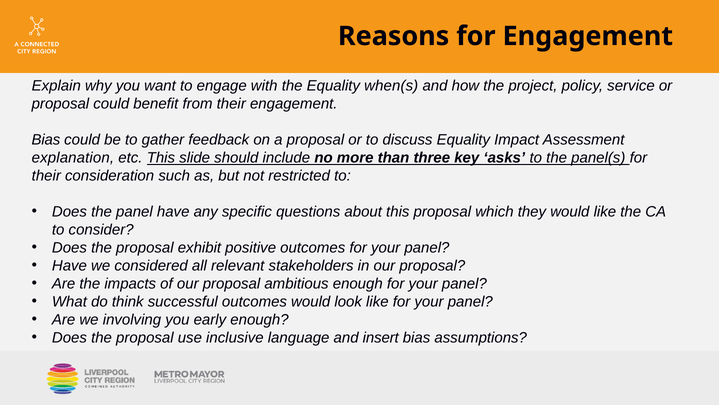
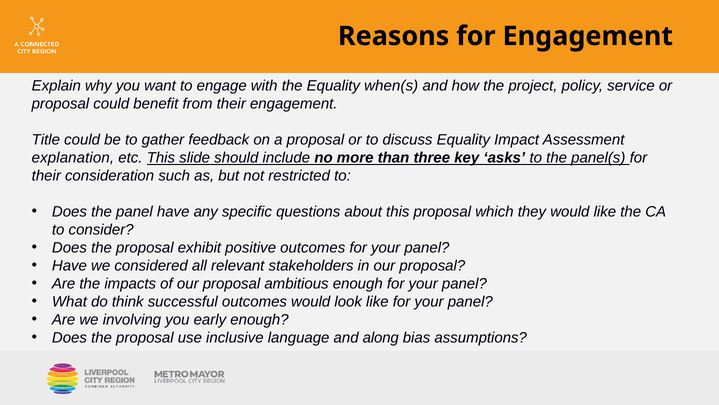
Bias: Bias -> Title (46, 140)
insert: insert -> along (381, 337)
